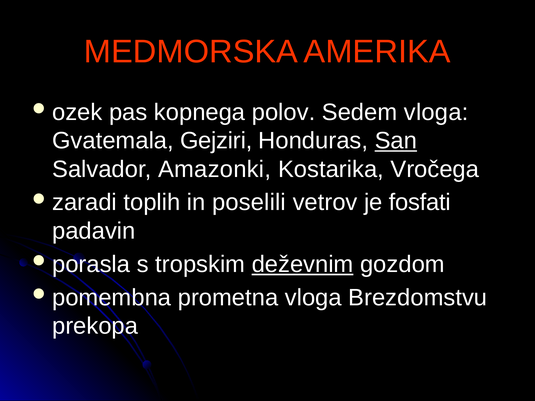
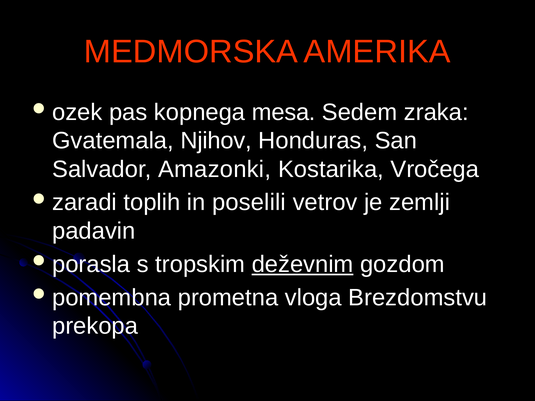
polov: polov -> mesa (284, 112)
Sedem vloga: vloga -> zraka (436, 112)
Gejziri: Gejziri -> Njihov (216, 141)
San underline: present -> none (396, 141)
fosfati: fosfati -> zemlji (420, 203)
